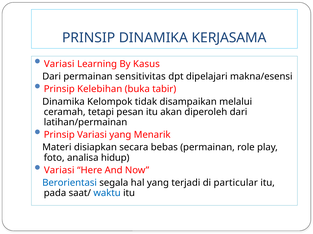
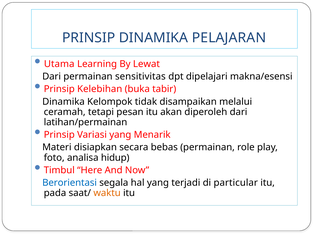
KERJASAMA: KERJASAMA -> PELAJARAN (229, 38)
Variasi: Variasi -> Utama (59, 64)
Kasus: Kasus -> Lewat (146, 64)
Variasi: Variasi -> Timbul (59, 171)
waktu colour: blue -> orange (107, 194)
